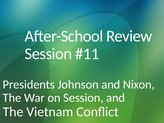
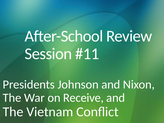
on Session: Session -> Receive (83, 98)
